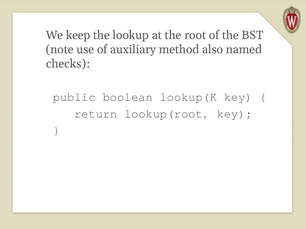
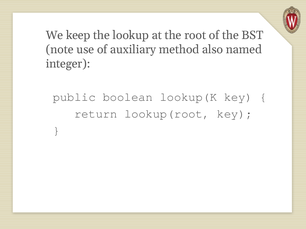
checks: checks -> integer (68, 64)
